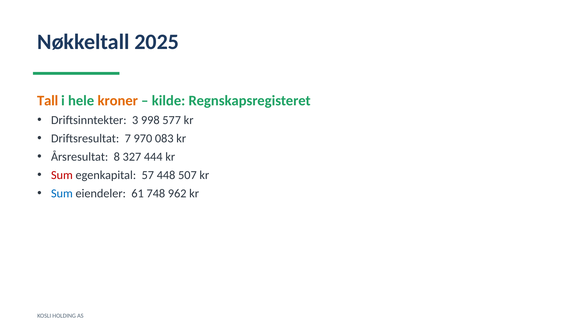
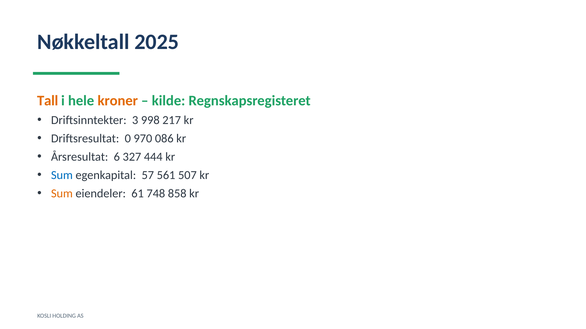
577: 577 -> 217 (172, 120)
7: 7 -> 0 (128, 139)
083: 083 -> 086 (164, 139)
8: 8 -> 6 (117, 157)
Sum colour: red -> blue (62, 175)
448: 448 -> 561 (166, 175)
Sum colour: blue -> orange (62, 194)
962: 962 -> 858 (177, 194)
